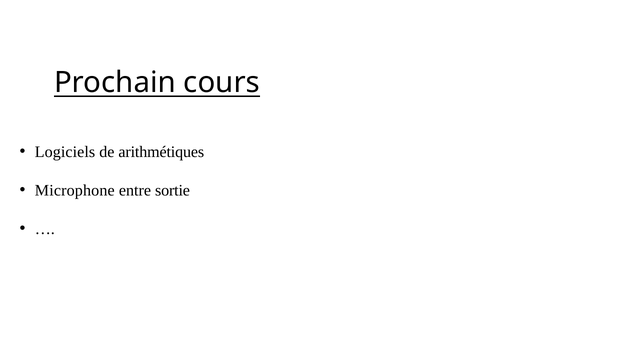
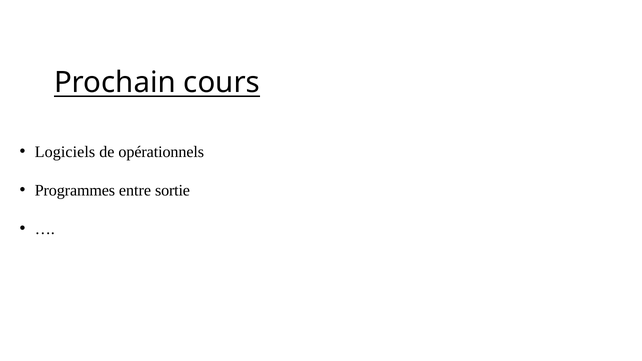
arithmétiques: arithmétiques -> opérationnels (161, 152)
Microphone: Microphone -> Programmes (75, 191)
